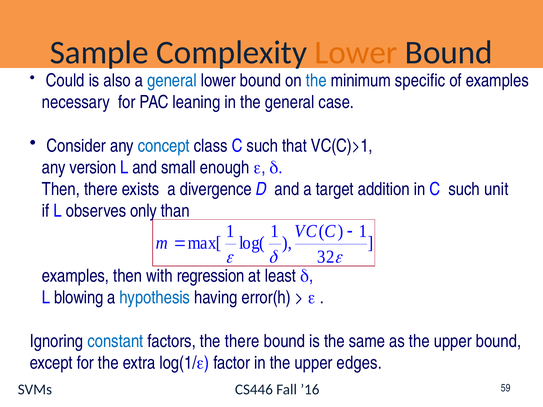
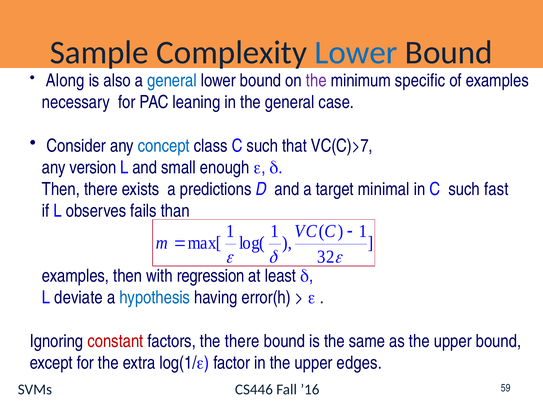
Lower colour: orange -> blue (356, 53)
Could: Could -> Along (65, 81)
the colour: blue -> purple (316, 81)
VC(C)>1: VC(C)>1 -> VC(C)>7 (342, 146)
divergence: divergence -> predictions (216, 189)
addition: addition -> minimal (384, 189)
unit: unit -> fast (496, 189)
only: only -> fails (143, 211)
blowing: blowing -> deviate (79, 298)
constant colour: blue -> red (115, 341)
